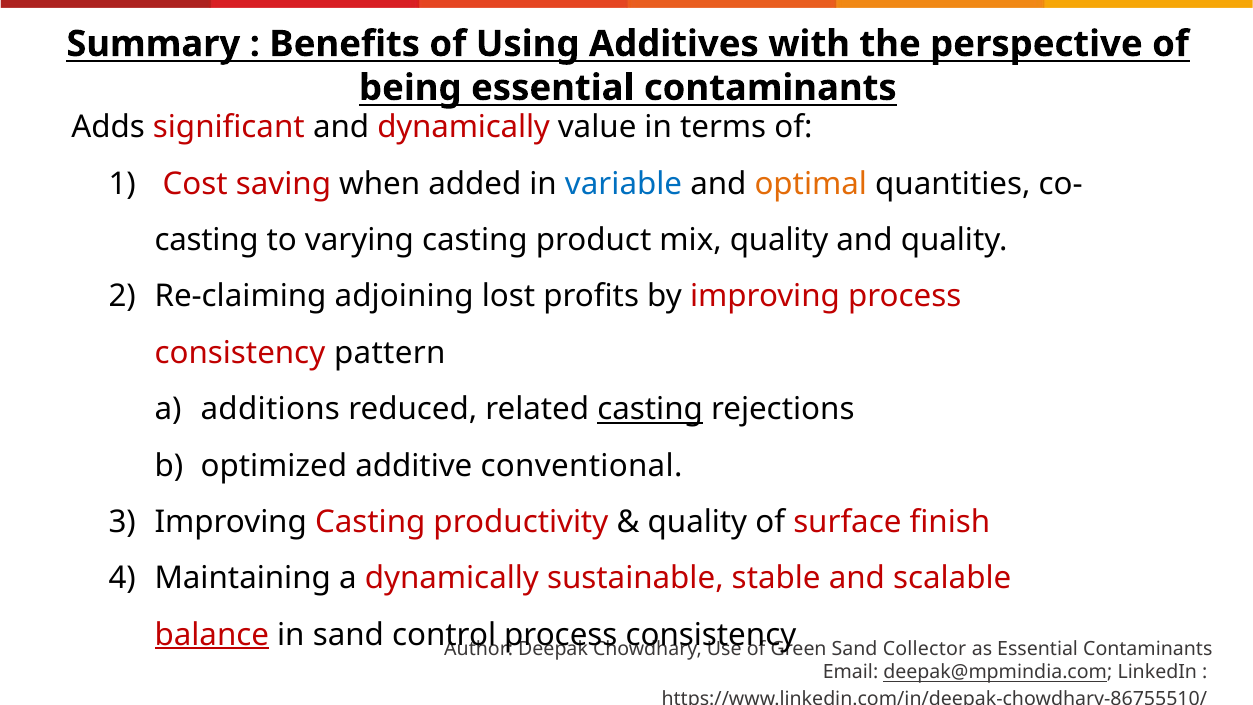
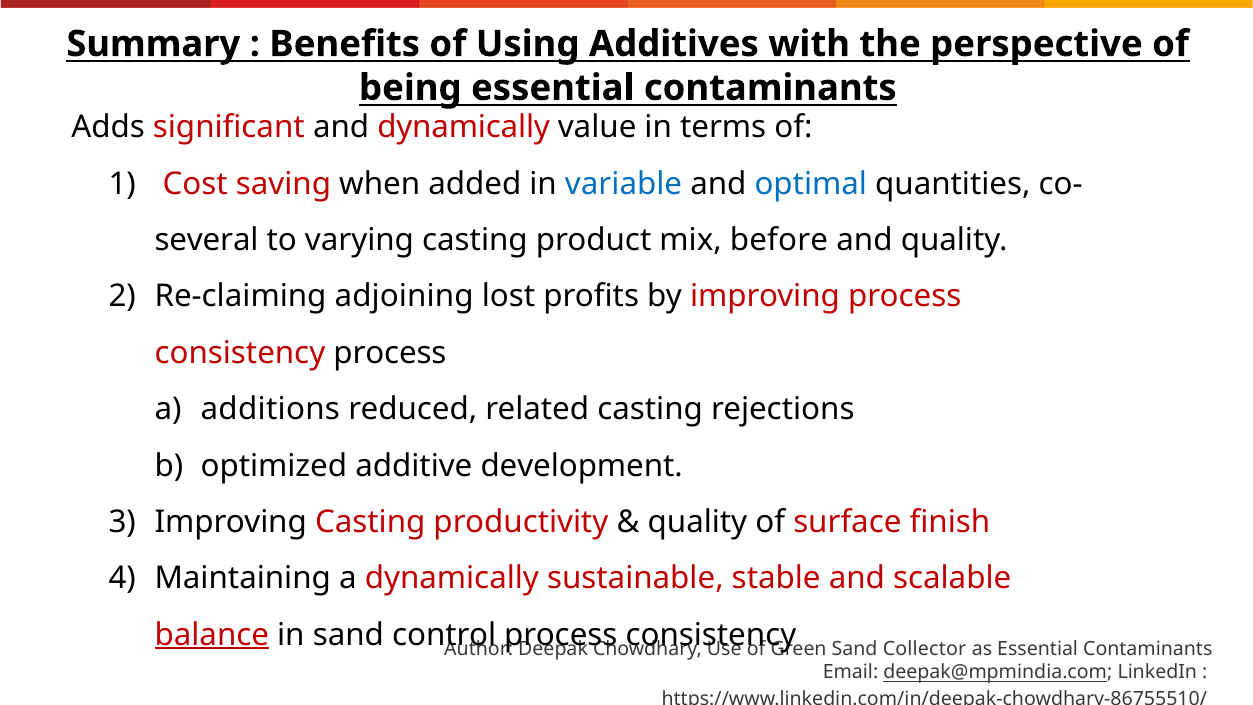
optimal colour: orange -> blue (811, 184)
casting: casting -> several (207, 240)
mix quality: quality -> before (779, 240)
consistency pattern: pattern -> process (390, 353)
casting underline: present -> none (650, 409)
conventional: conventional -> development (582, 466)
